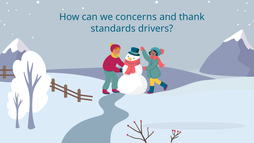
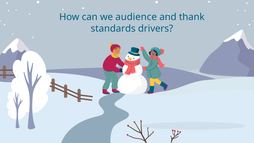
concerns: concerns -> audience (136, 17)
